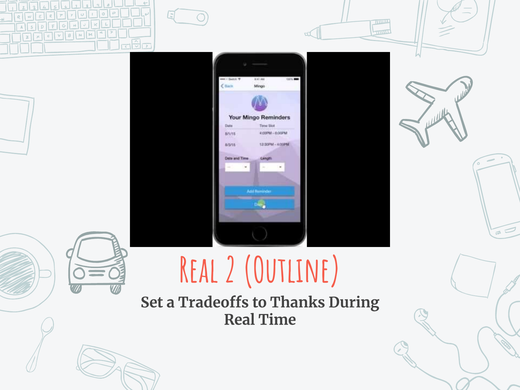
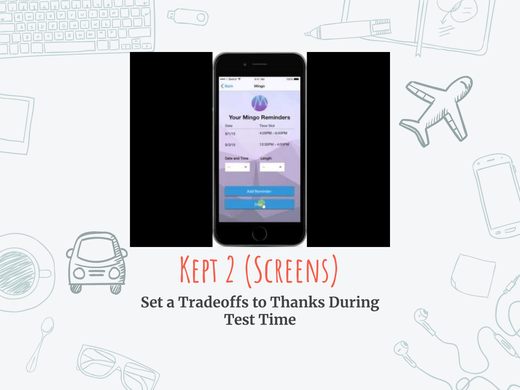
Real: Real -> Kept (199, 271)
Outline: Outline -> Screens (292, 271)
Real: Real -> Test (240, 320)
